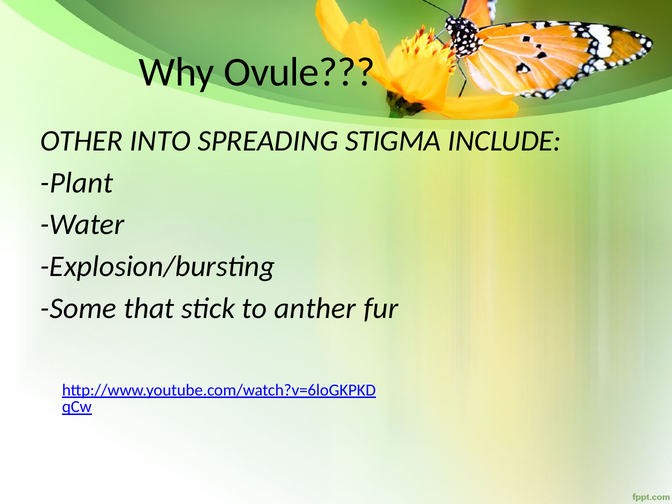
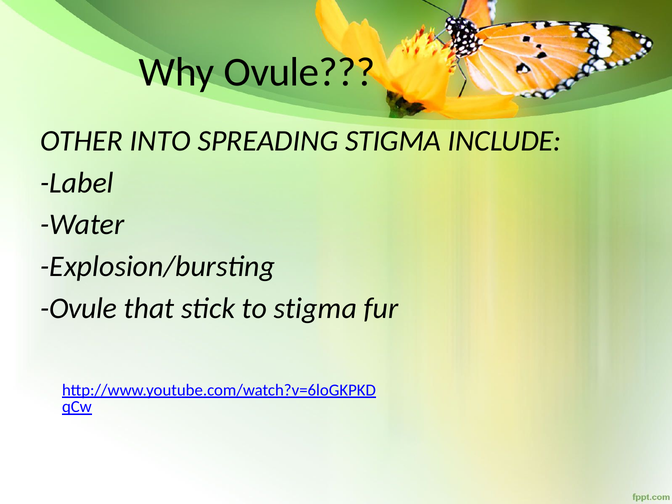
Plant: Plant -> Label (77, 183)
Some: Some -> Ovule (79, 308)
to anther: anther -> stigma (315, 308)
